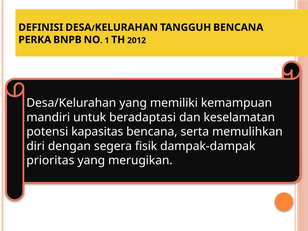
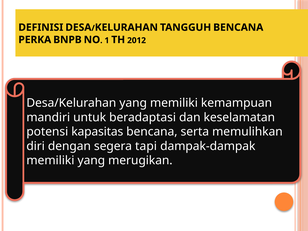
fisik: fisik -> tapi (146, 146)
prioritas: prioritas -> memiliki (50, 160)
